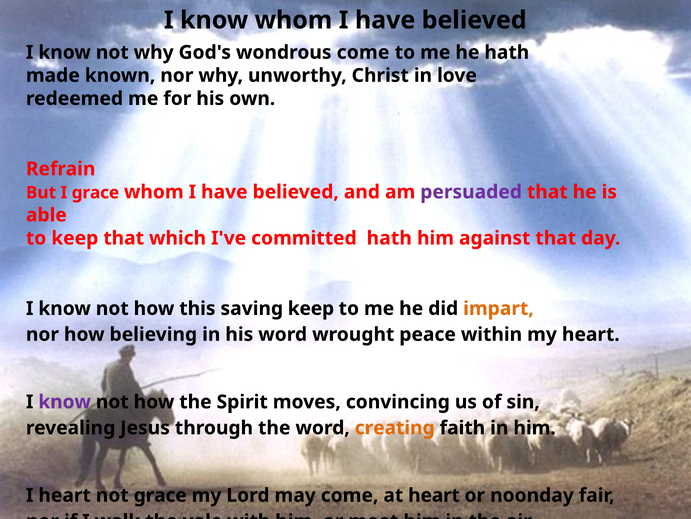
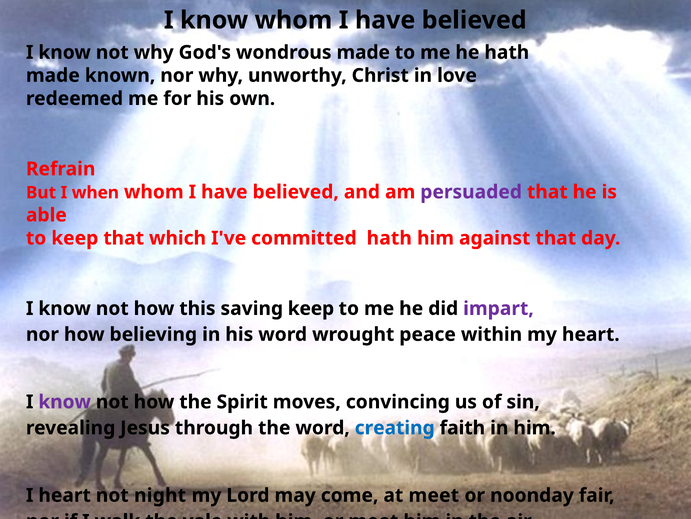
wondrous come: come -> made (363, 52)
I grace: grace -> when (95, 192)
impart colour: orange -> purple (498, 308)
creating colour: orange -> blue (395, 427)
not grace: grace -> night (160, 495)
at heart: heart -> meet (434, 495)
